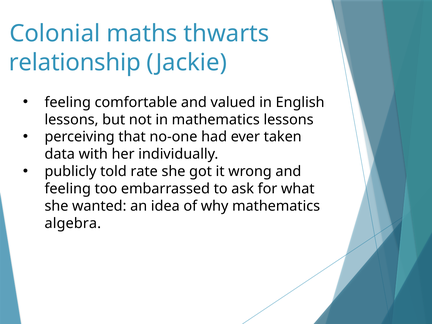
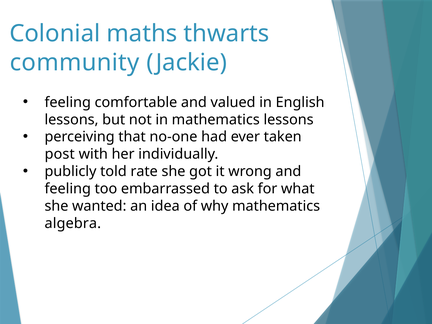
relationship: relationship -> community (75, 62)
data: data -> post (60, 154)
